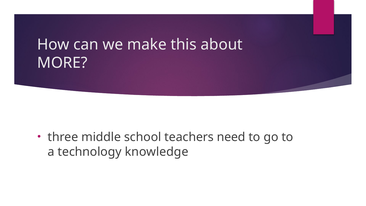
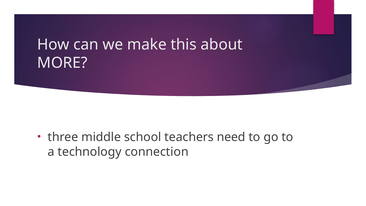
knowledge: knowledge -> connection (157, 152)
